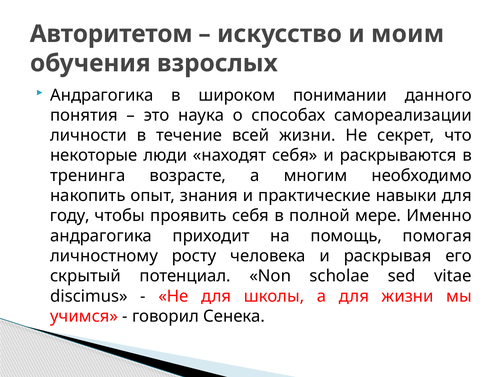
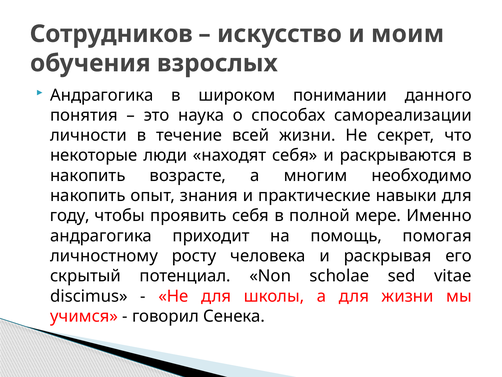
Авторитетом: Авторитетом -> Сотрудников (111, 34)
тренинга: тренинга -> накопить (88, 175)
